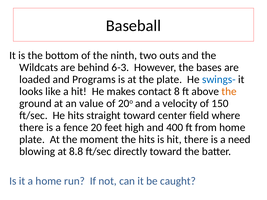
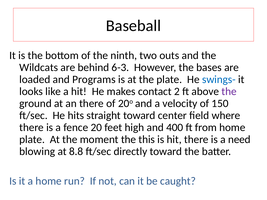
8: 8 -> 2 (177, 92)
the colour: orange -> purple (229, 92)
an value: value -> there (92, 104)
the hits: hits -> this (147, 140)
